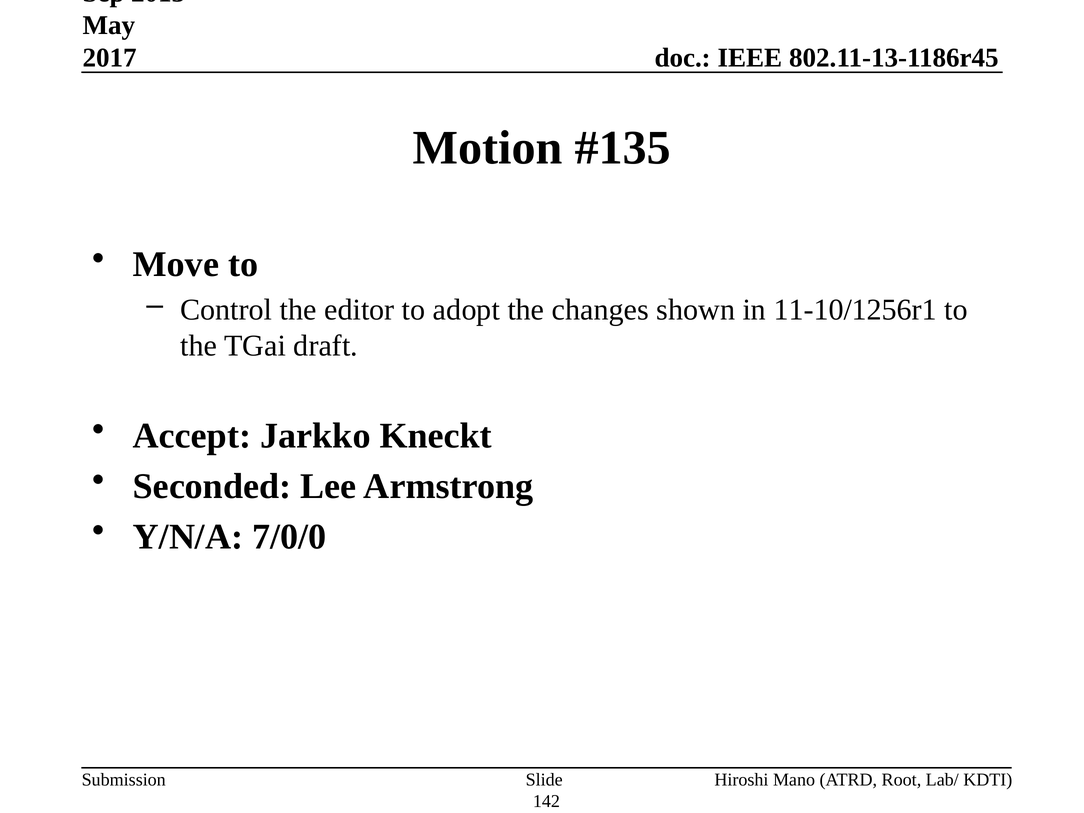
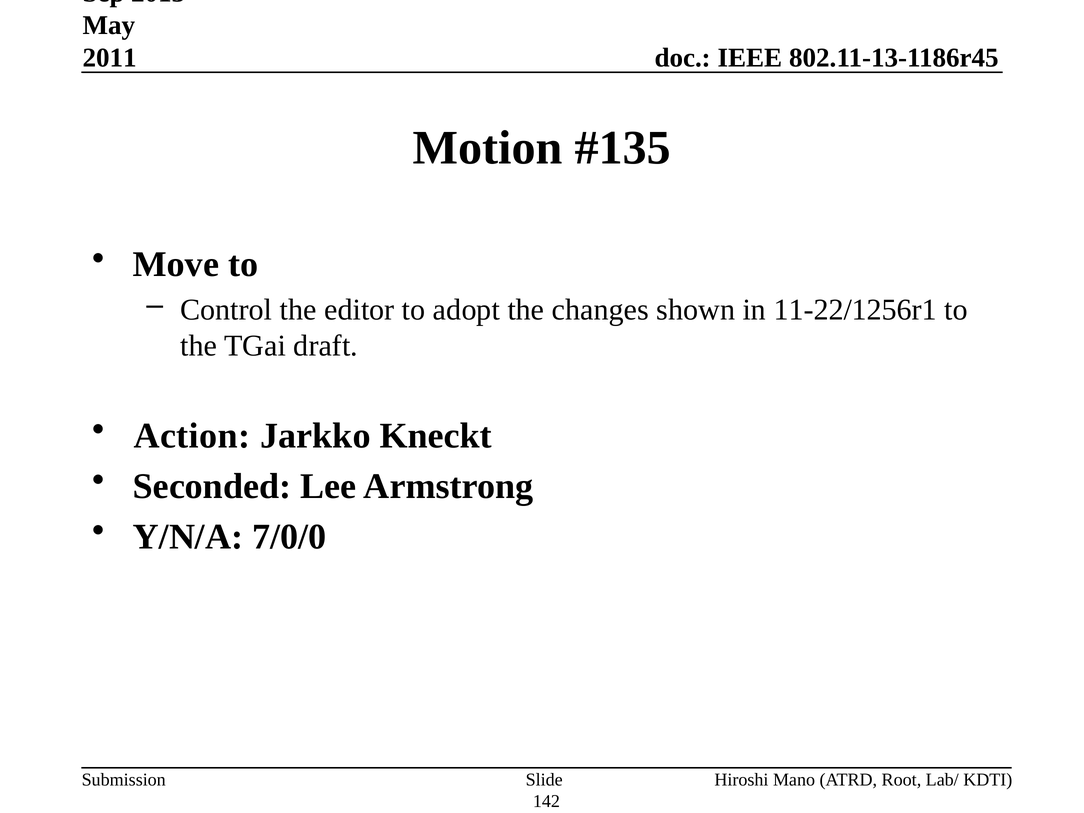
2017: 2017 -> 2011 (110, 58)
11-10/1256r1: 11-10/1256r1 -> 11-22/1256r1 (855, 310)
Accept: Accept -> Action (192, 436)
